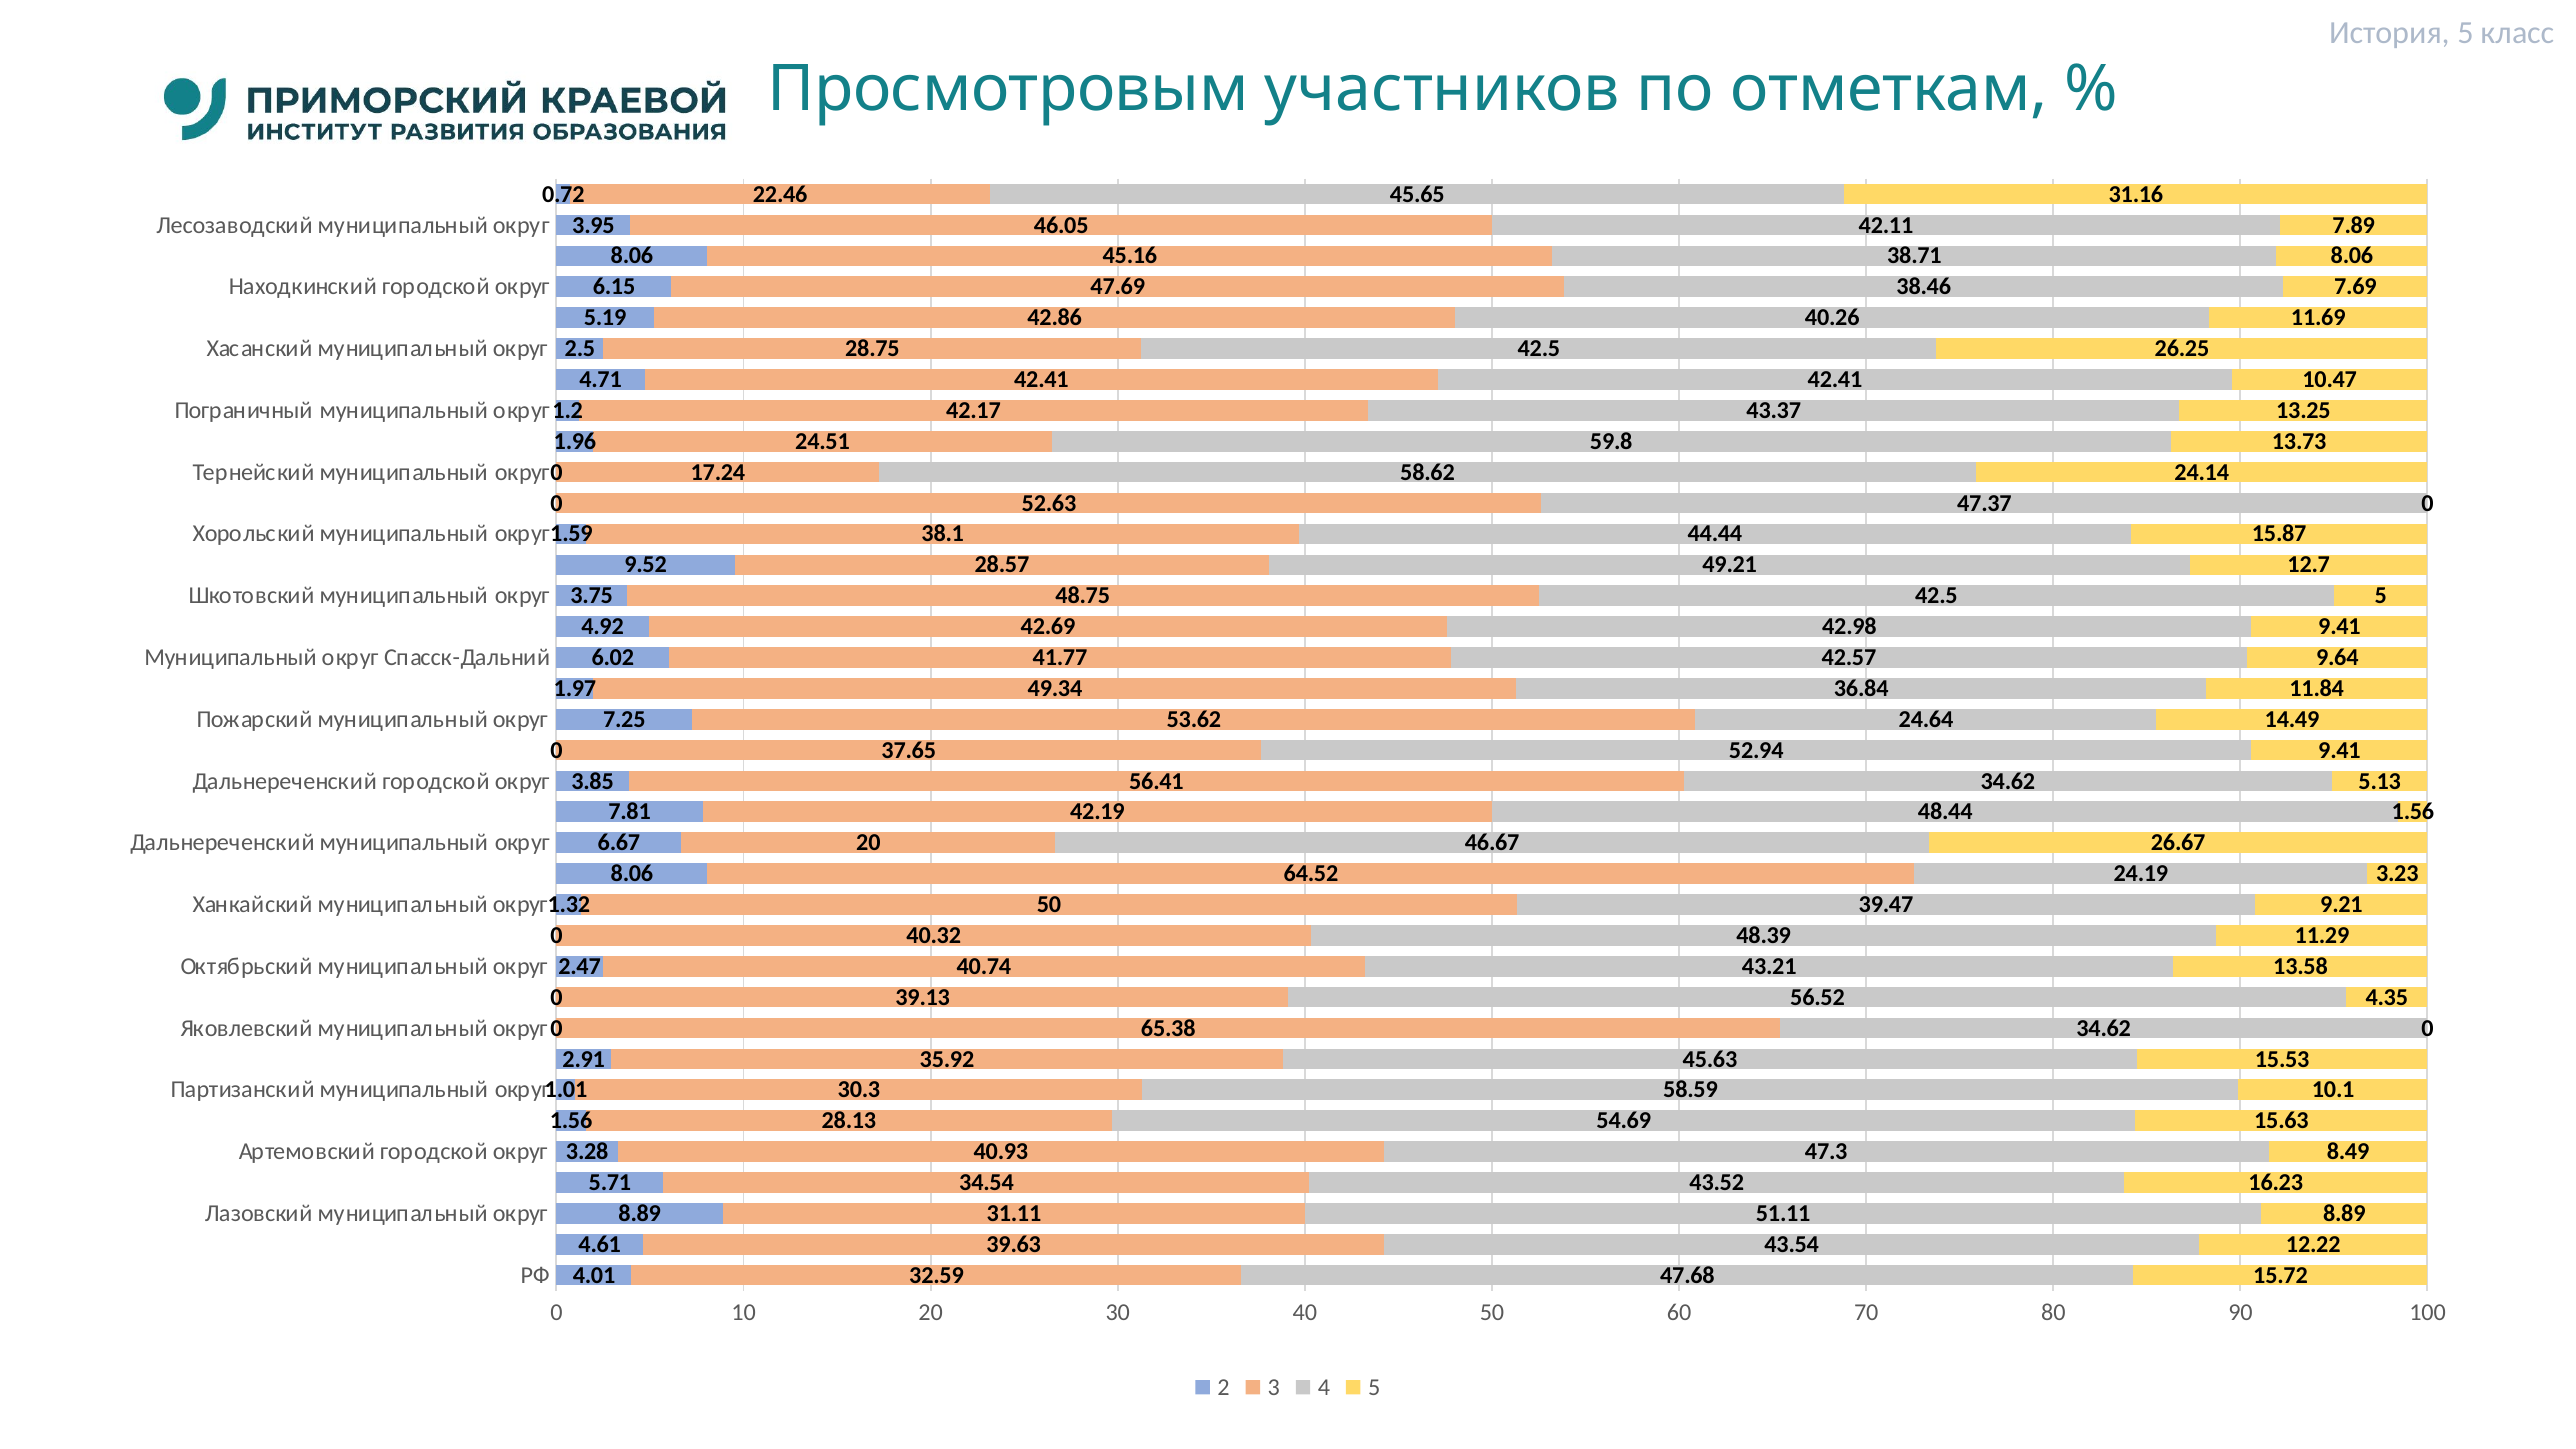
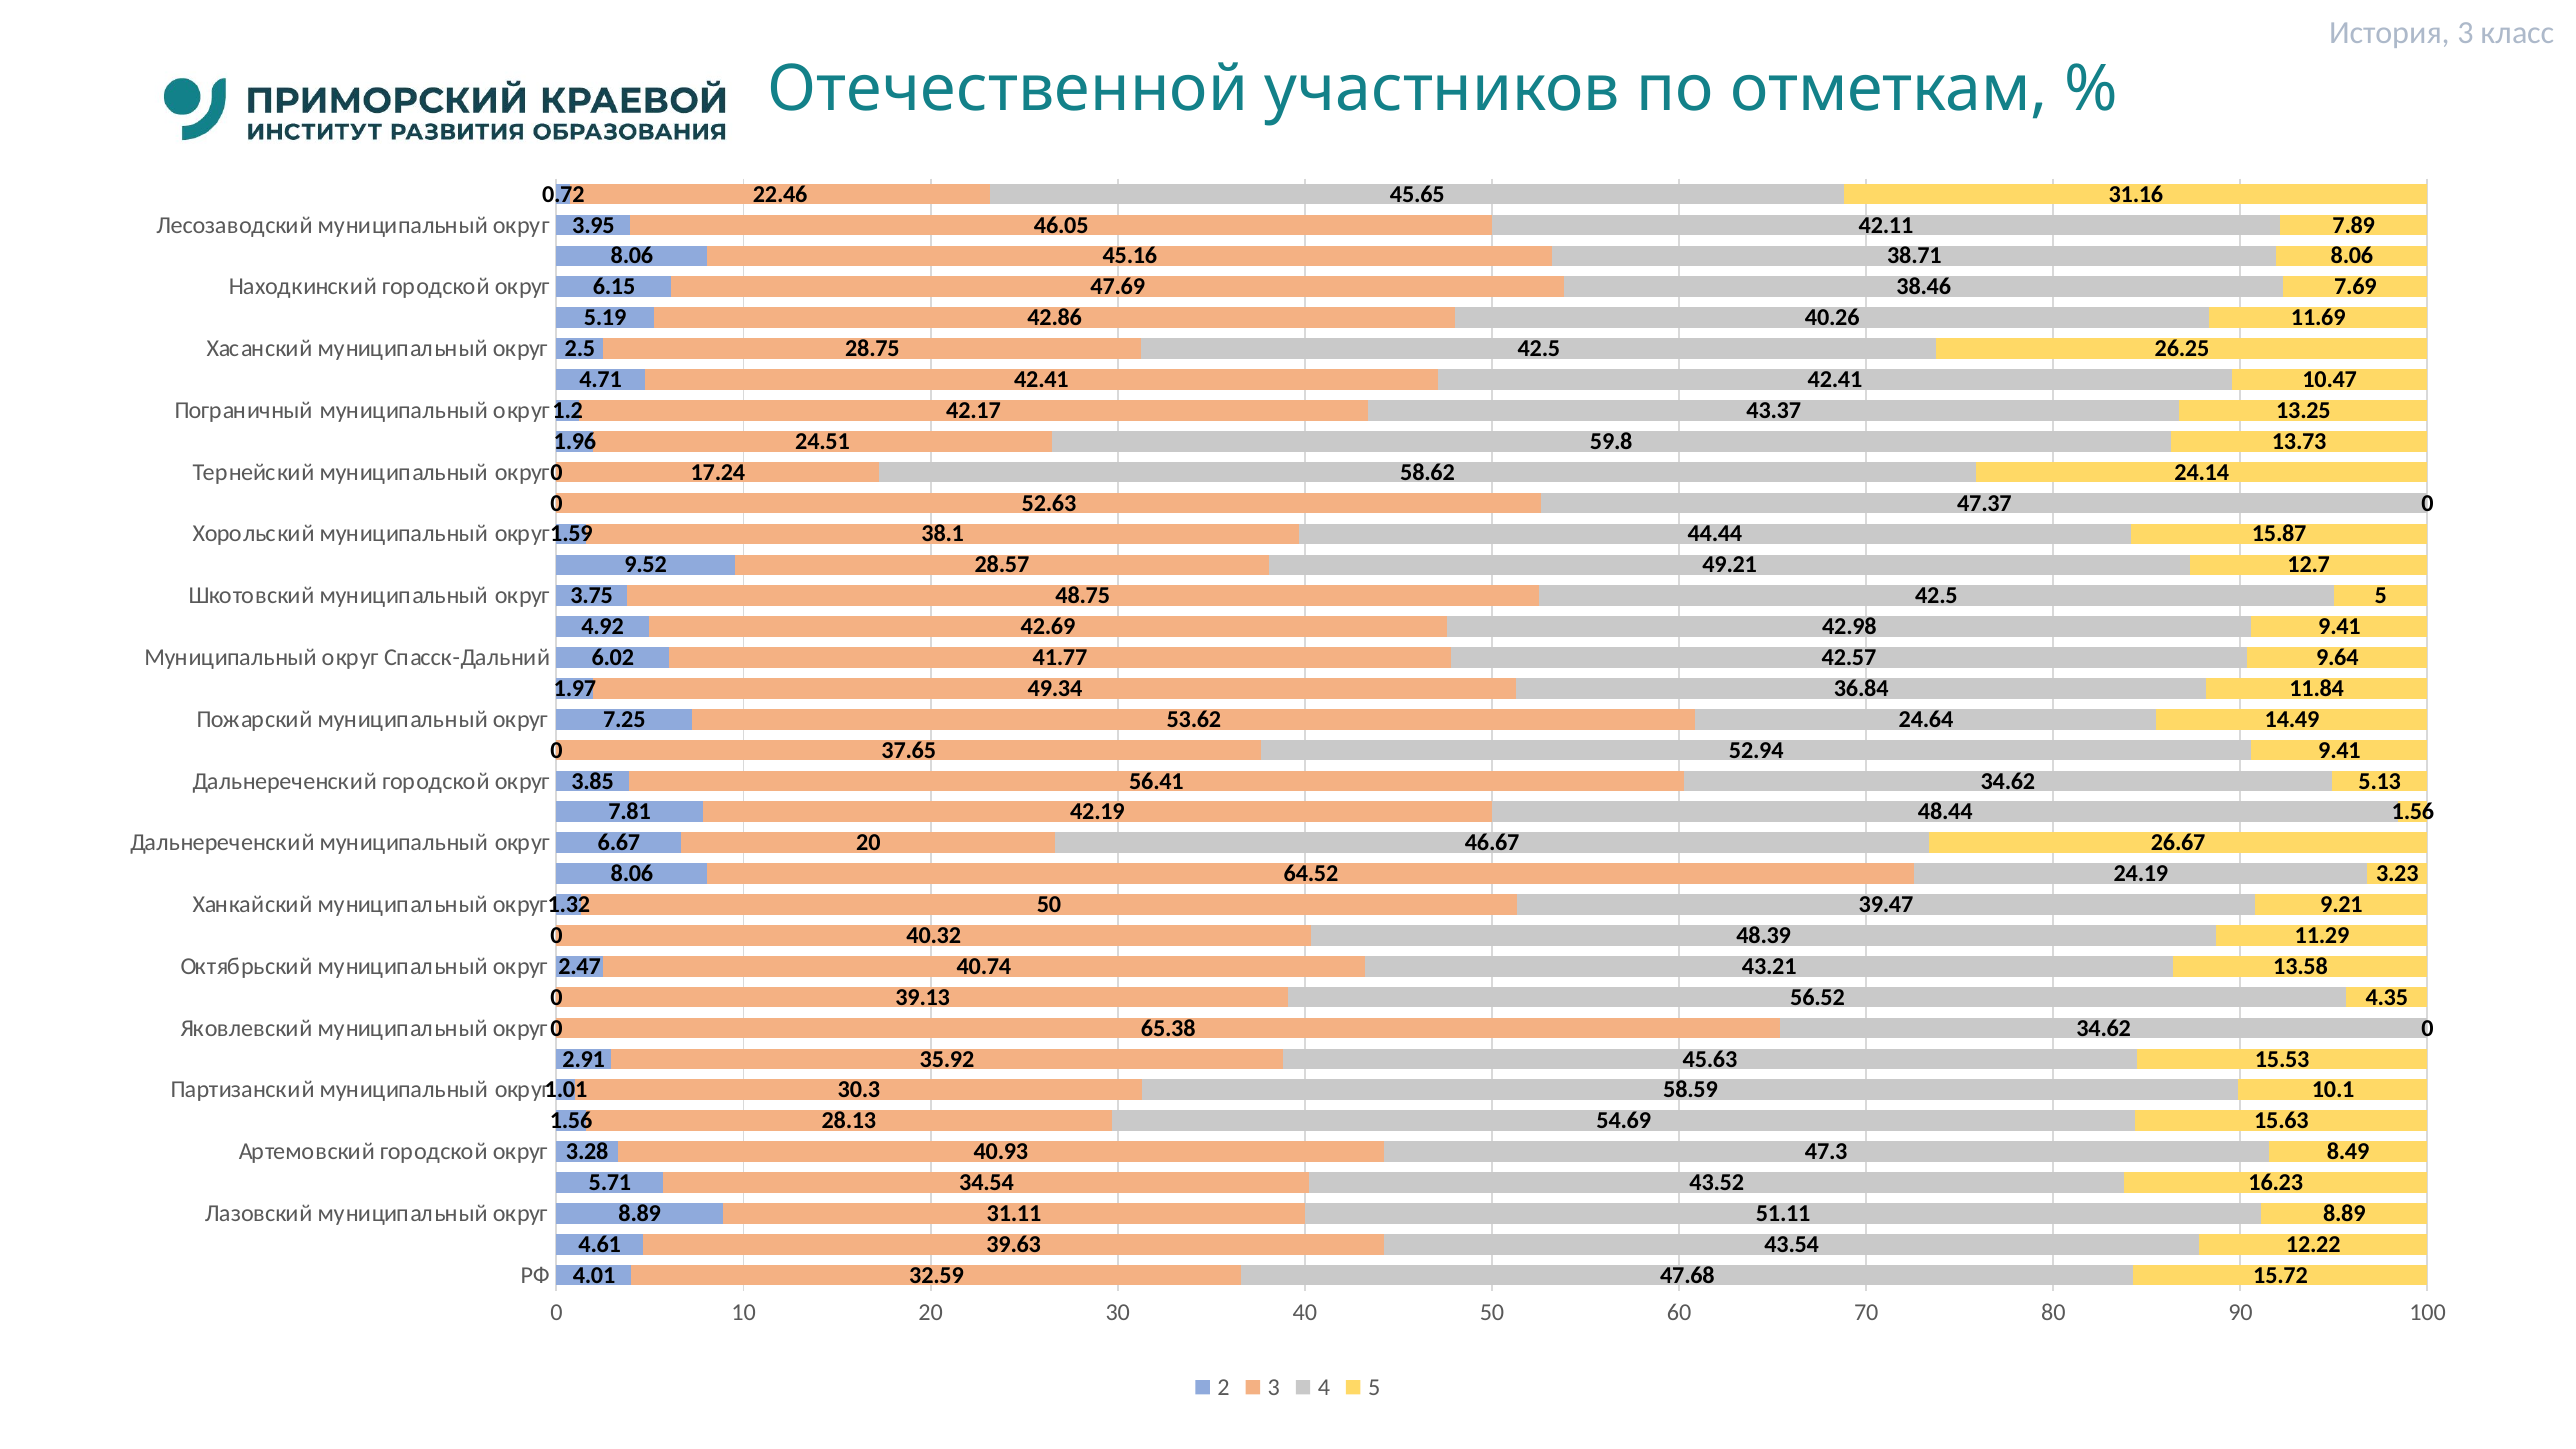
История 5: 5 -> 3 (2465, 33)
Просмотровым: Просмотровым -> Отечественной (1008, 89)
